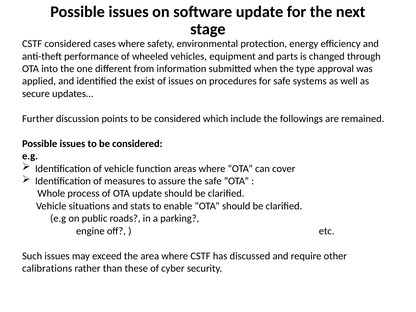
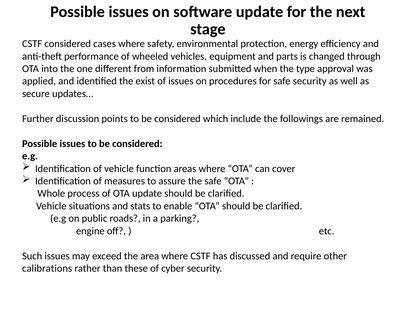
safe systems: systems -> security (310, 81)
